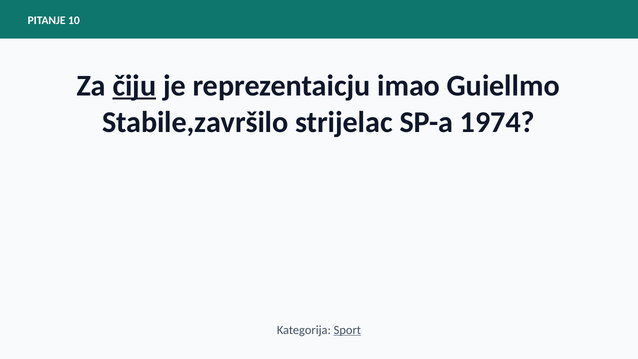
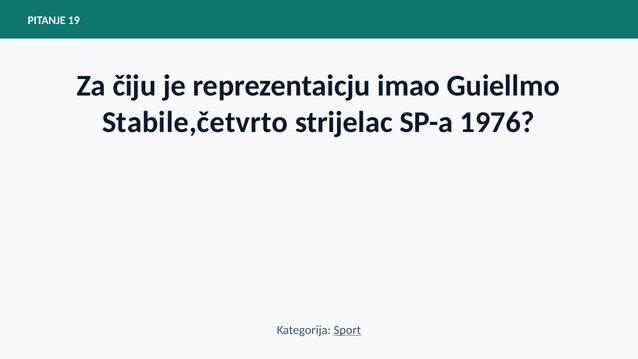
10: 10 -> 19 (74, 20)
čiju underline: present -> none (134, 86)
Stabile,završilo: Stabile,završilo -> Stabile,četvrto (195, 122)
1974: 1974 -> 1976 (497, 122)
